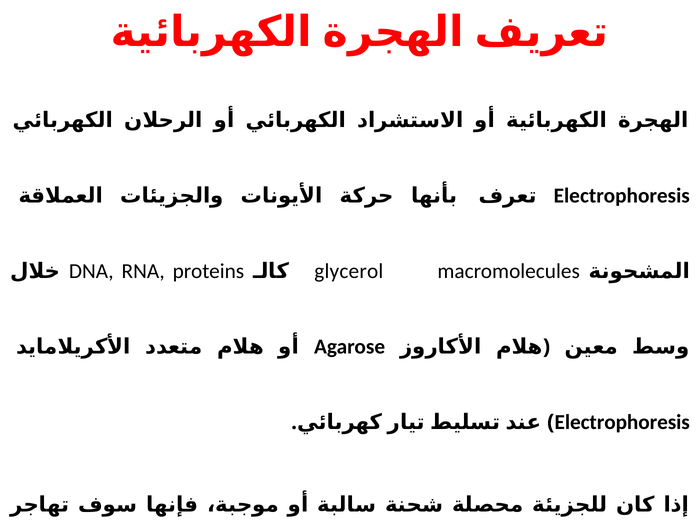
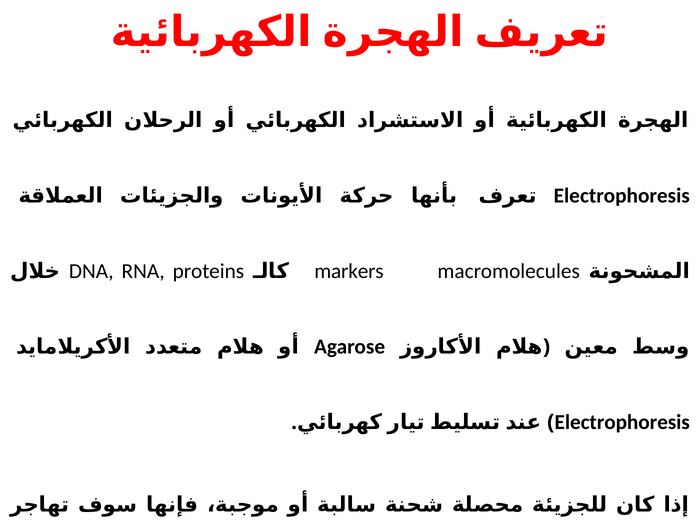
glycerol: glycerol -> markers (349, 271)
